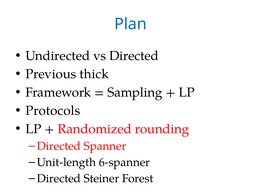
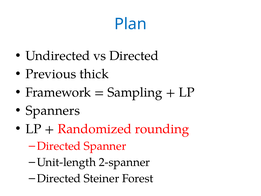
Protocols: Protocols -> Spanners (53, 111)
6-spanner: 6-spanner -> 2-spanner (124, 162)
